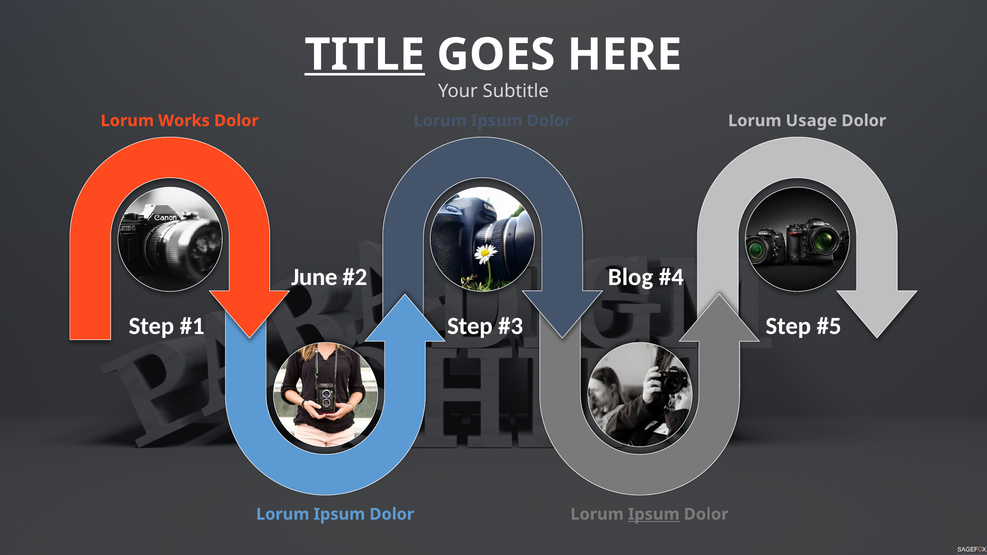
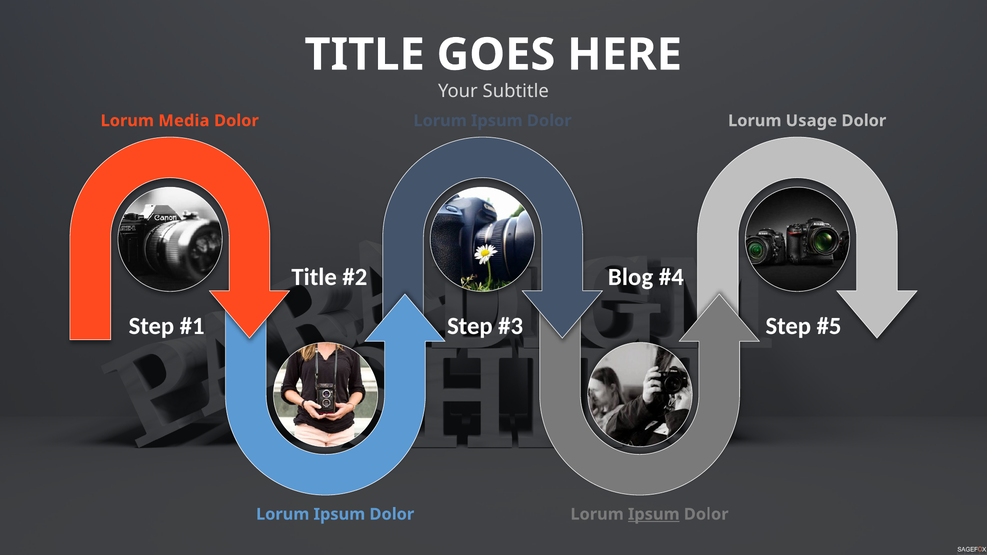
TITLE underline: present -> none (365, 55)
Works: Works -> Media (184, 121)
June: June -> Title (314, 277)
